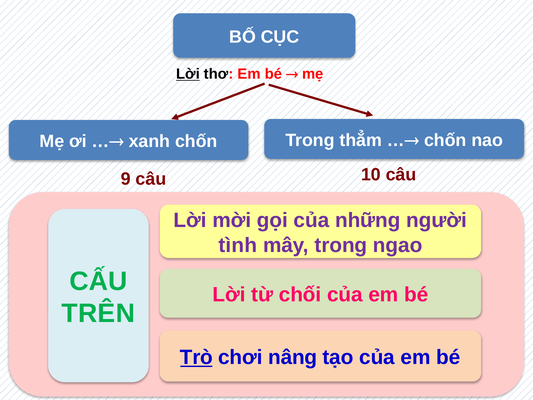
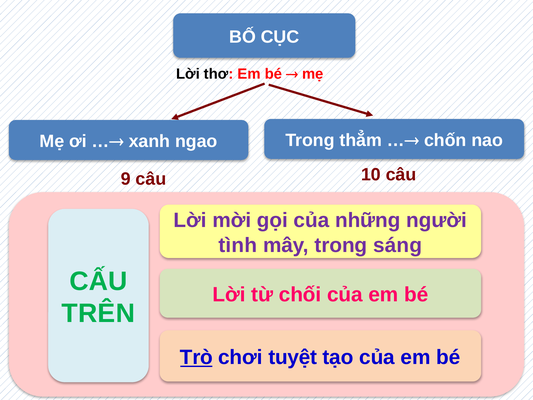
Lời underline: present -> none (188, 74)
xanh chốn: chốn -> ngao (196, 141)
ngao: ngao -> sáng (398, 245)
nâng: nâng -> tuyệt (293, 357)
